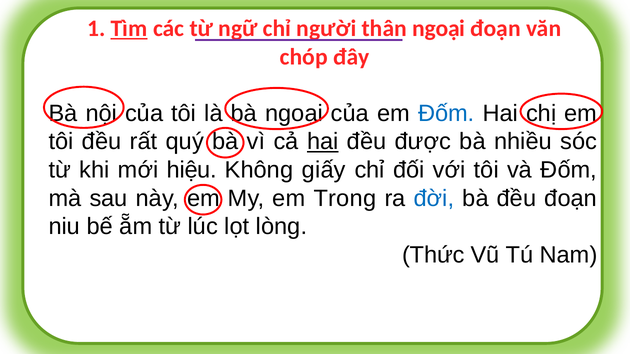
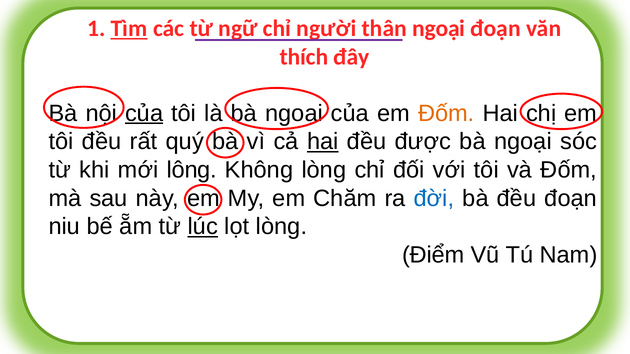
chóp: chóp -> thích (304, 57)
của underline: none -> present (144, 113)
Đốm colour: blue -> orange (446, 113)
được bà nhiều: nhiều -> ngoại (523, 142)
hiệu: hiệu -> lông (192, 170)
Không giấy: giấy -> lòng (324, 170)
Trong: Trong -> Chăm (345, 198)
lúc underline: none -> present (203, 227)
Thức: Thức -> Điểm (433, 255)
